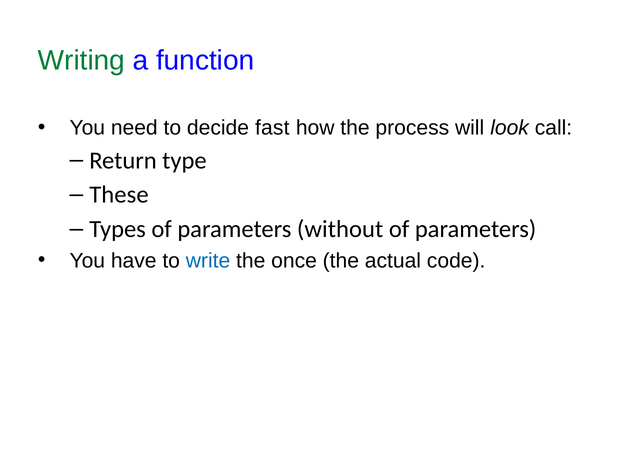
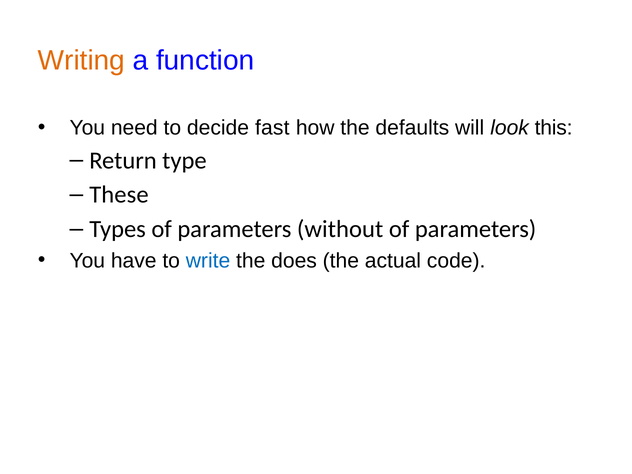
Writing colour: green -> orange (81, 60)
process: process -> defaults (412, 128)
call: call -> this (554, 128)
once: once -> does (294, 261)
